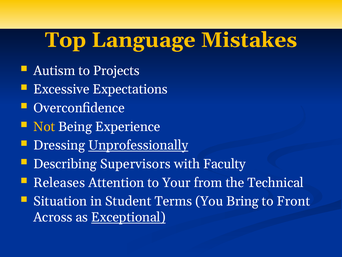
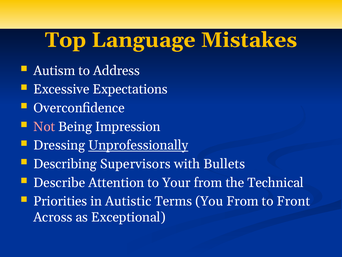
Projects: Projects -> Address (116, 70)
Not colour: yellow -> pink (44, 126)
Experience: Experience -> Impression (128, 126)
Faculty: Faculty -> Bullets (224, 164)
Releases: Releases -> Describe (59, 182)
Situation: Situation -> Priorities (60, 201)
Student: Student -> Autistic (128, 201)
You Bring: Bring -> From (243, 201)
Exceptional underline: present -> none (128, 217)
